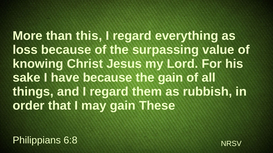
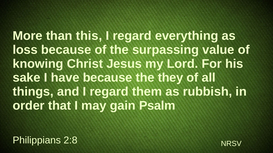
the gain: gain -> they (170, 78)
These: These -> Psalm (157, 106)
6:8: 6:8 -> 2:8 (70, 141)
